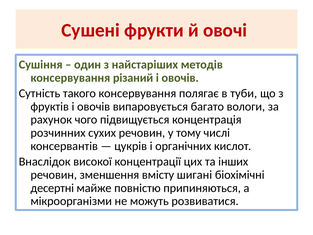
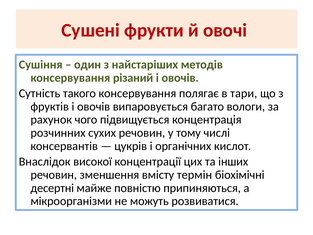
туби: туби -> тари (244, 93)
шигані: шигані -> термін (194, 175)
